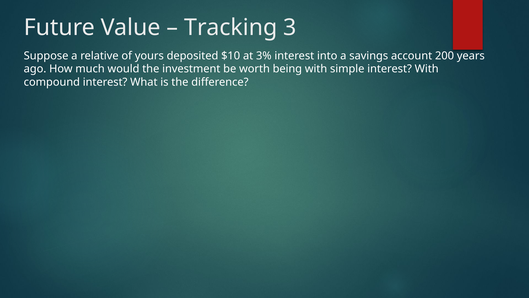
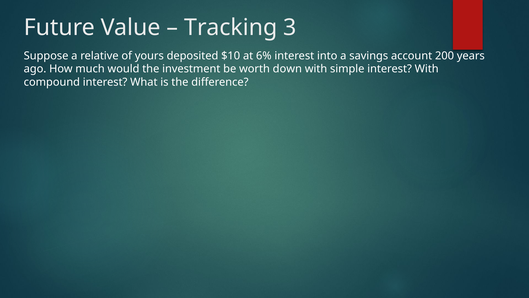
3%: 3% -> 6% (264, 56)
being: being -> down (287, 69)
